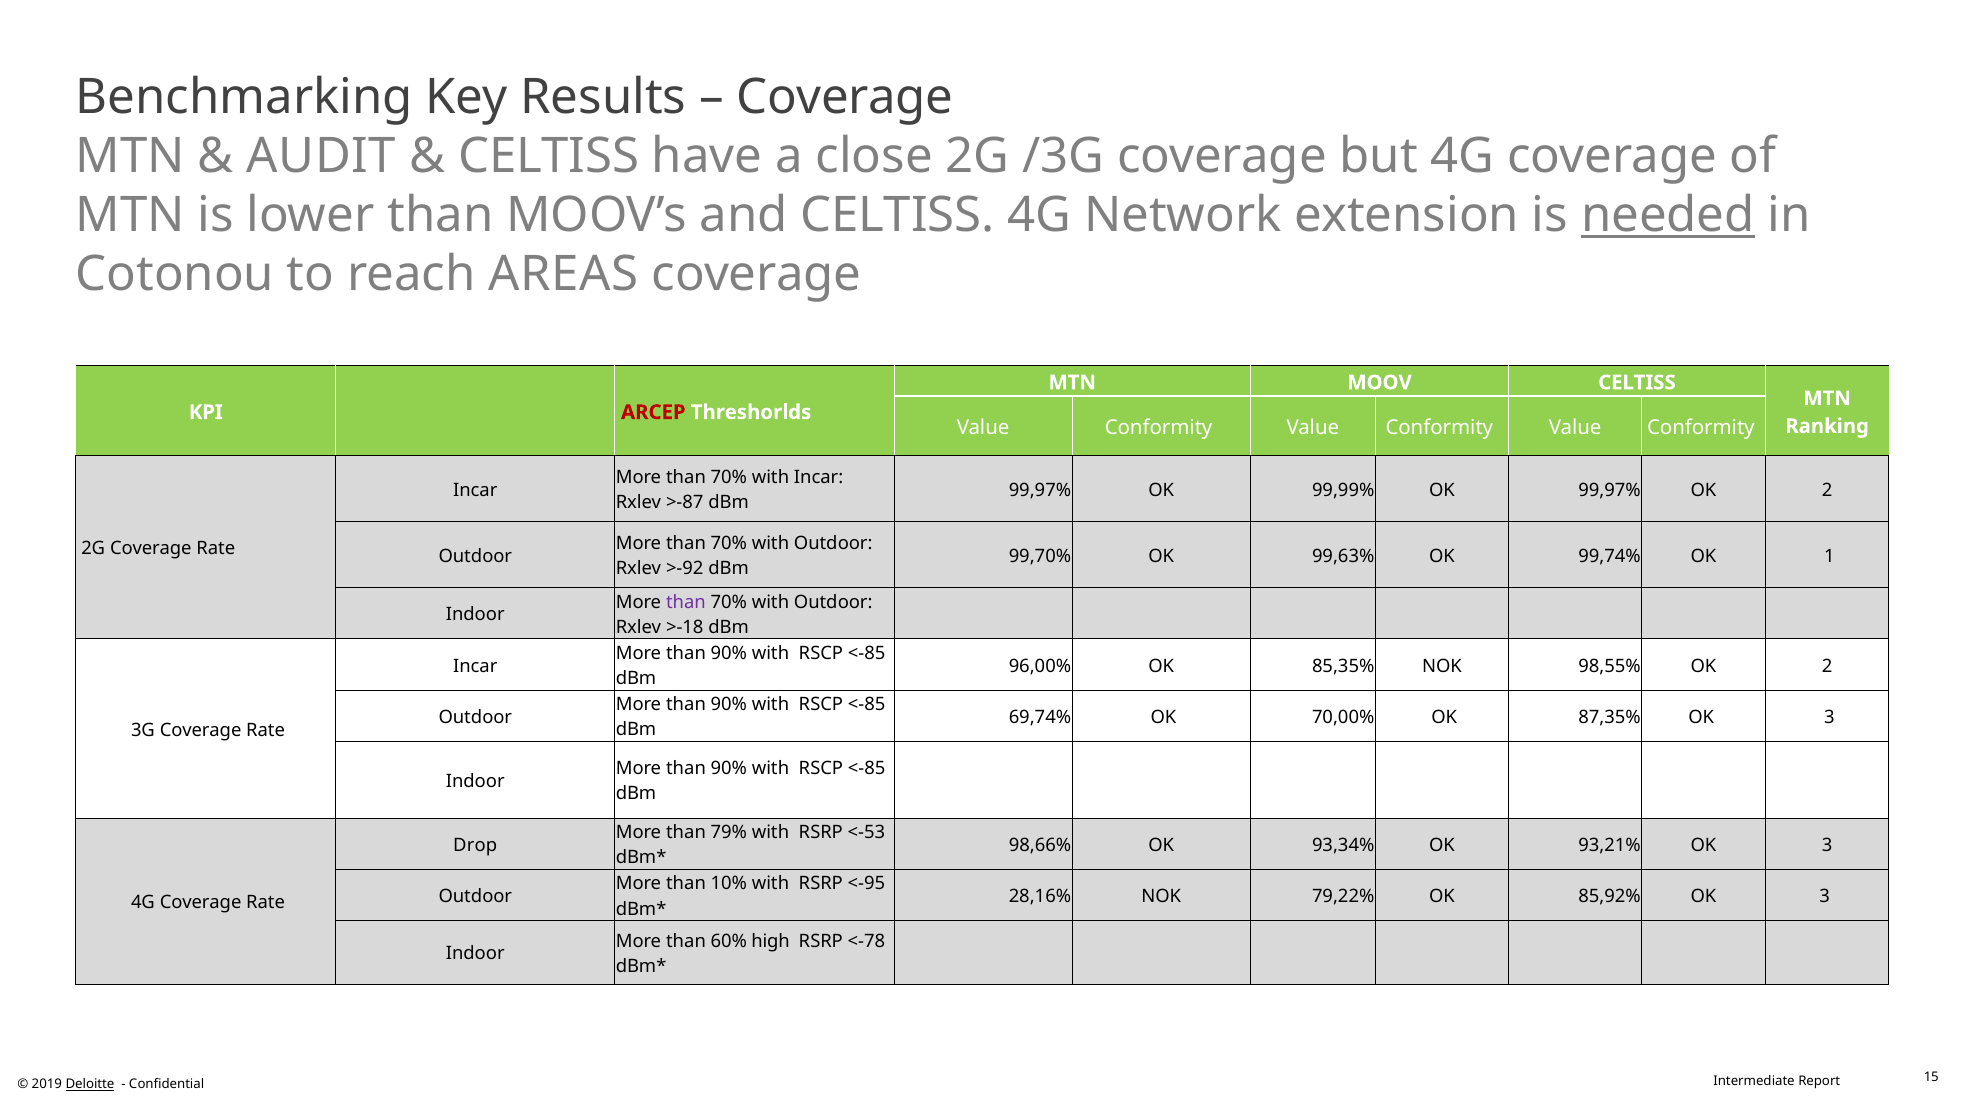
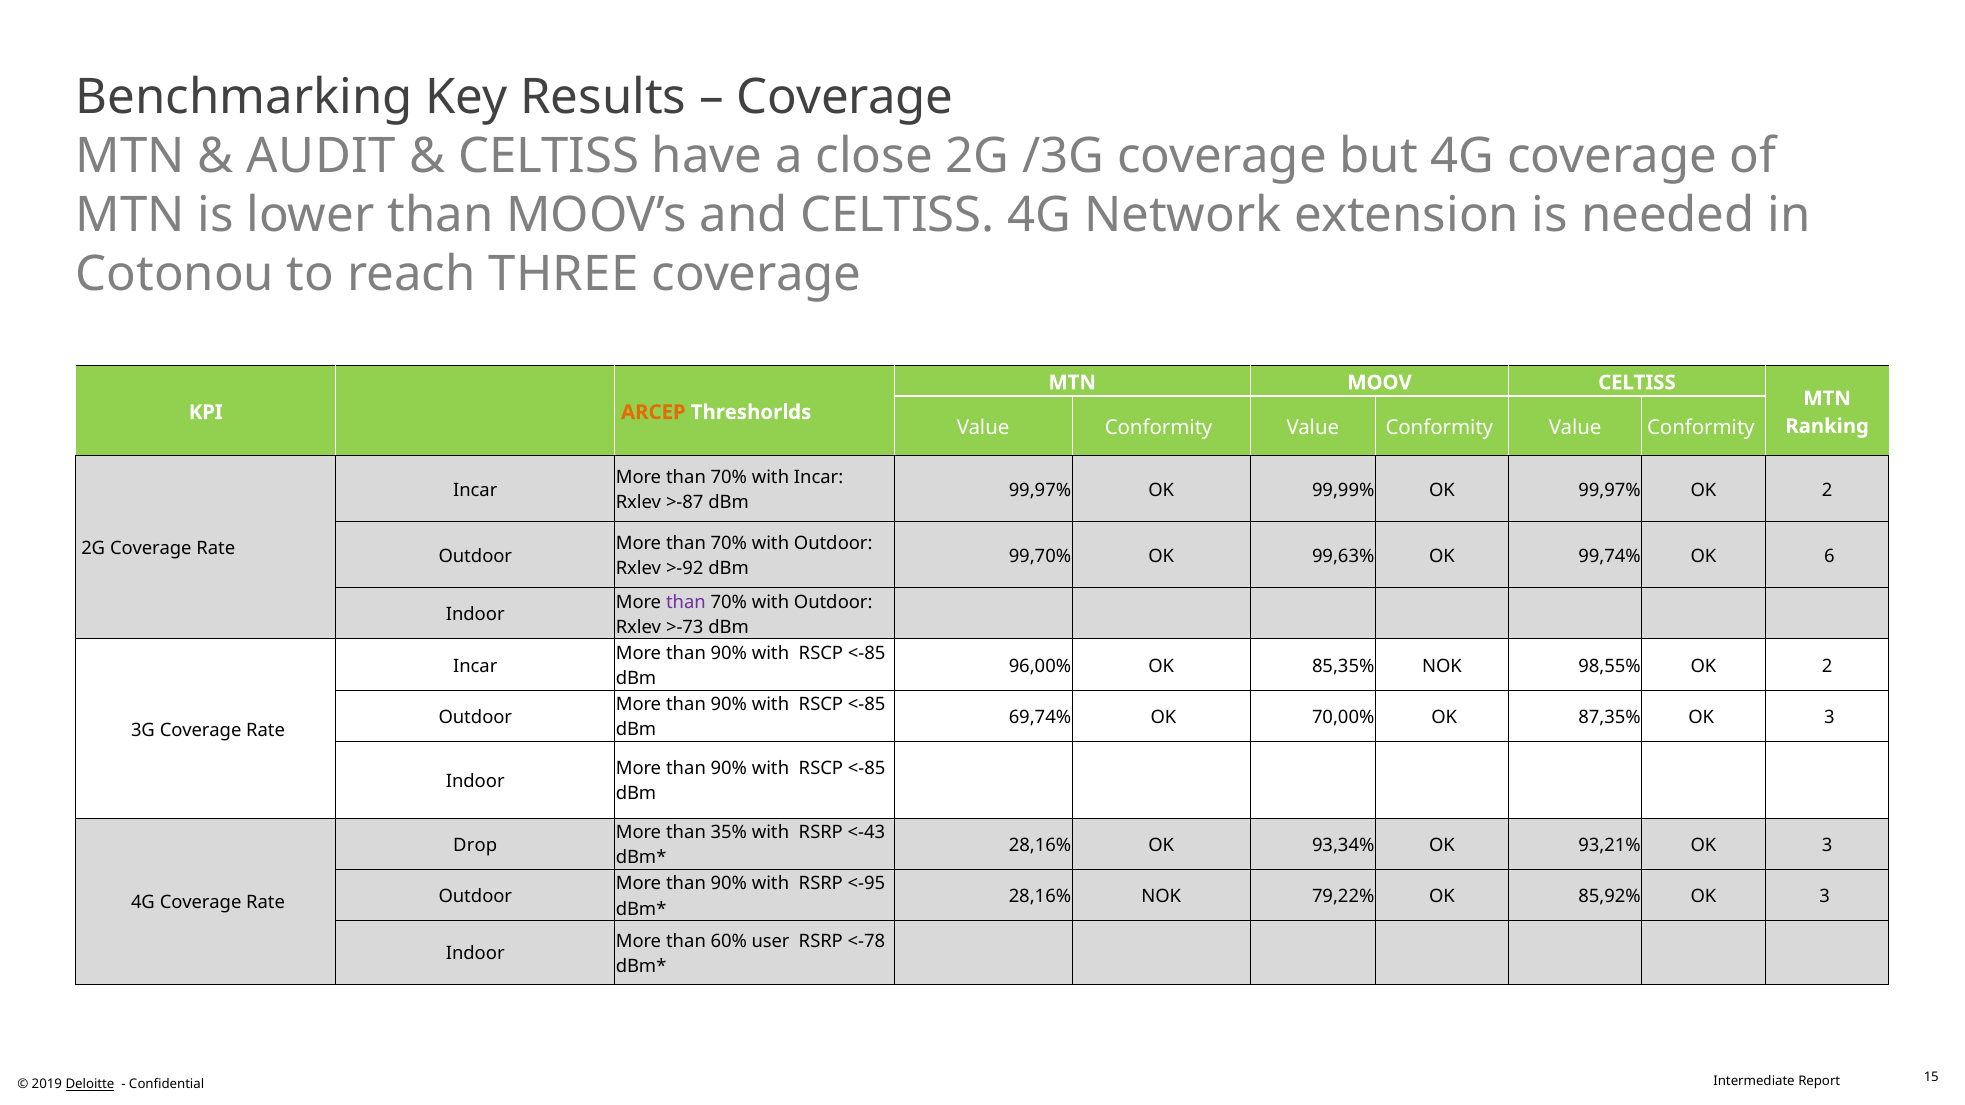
needed underline: present -> none (1668, 216)
AREAS: AREAS -> THREE (564, 275)
ARCEP colour: red -> orange (653, 412)
1: 1 -> 6 (1830, 556)
>-18: >-18 -> >-73 (685, 628)
79%: 79% -> 35% (729, 833)
<-53: <-53 -> <-43 (866, 833)
98,66%: 98,66% -> 28,16% (1040, 845)
10%: 10% -> 90% (729, 884)
high: high -> user (771, 942)
